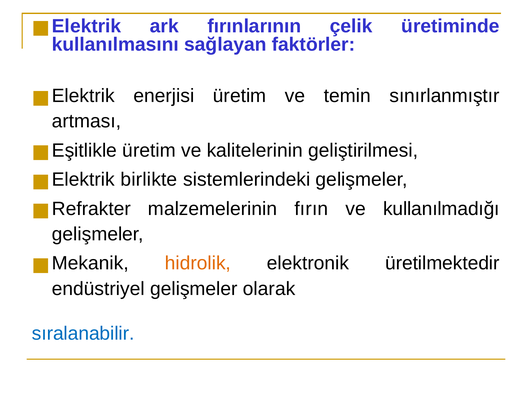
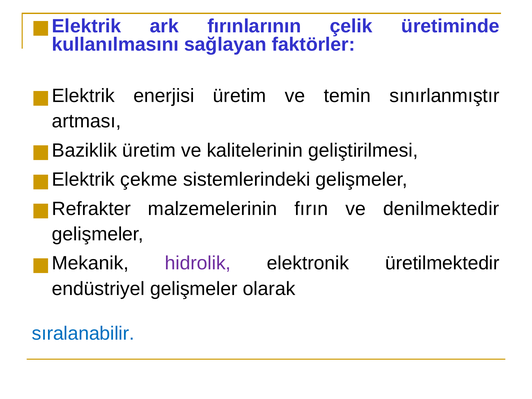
Eşitlikle: Eşitlikle -> Baziklik (84, 150)
birlikte: birlikte -> çekme (149, 180)
kullanılmadığı: kullanılmadığı -> denilmektedir (441, 209)
hidrolik colour: orange -> purple (198, 263)
